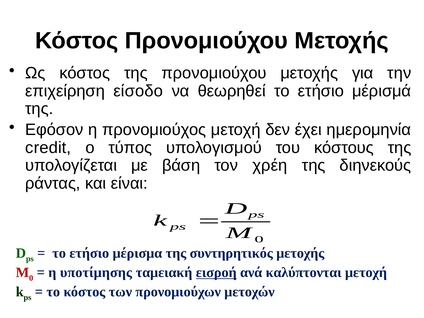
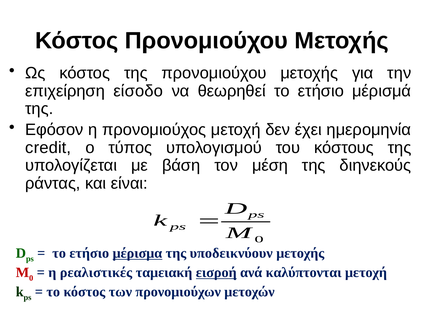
χρέη: χρέη -> μέση (270, 165)
μέρισμα underline: none -> present (137, 253)
συντηρητικός: συντηρητικός -> υποδεικνύουν (231, 253)
υποτίμησης: υποτίμησης -> ρεαλιστικές (96, 273)
